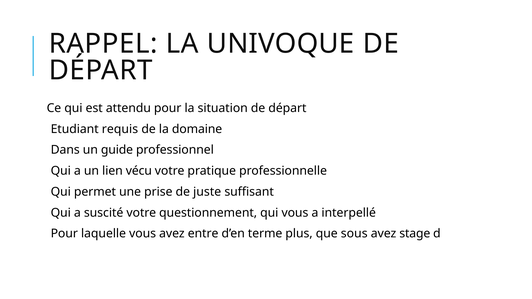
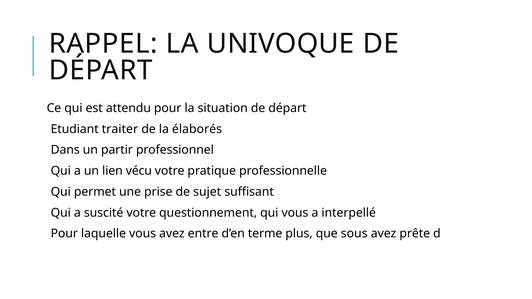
requis: requis -> traiter (120, 129)
domaine: domaine -> élaborés (197, 129)
guide: guide -> partir (117, 150)
juste: juste -> sujet (207, 192)
stage: stage -> prête (415, 234)
